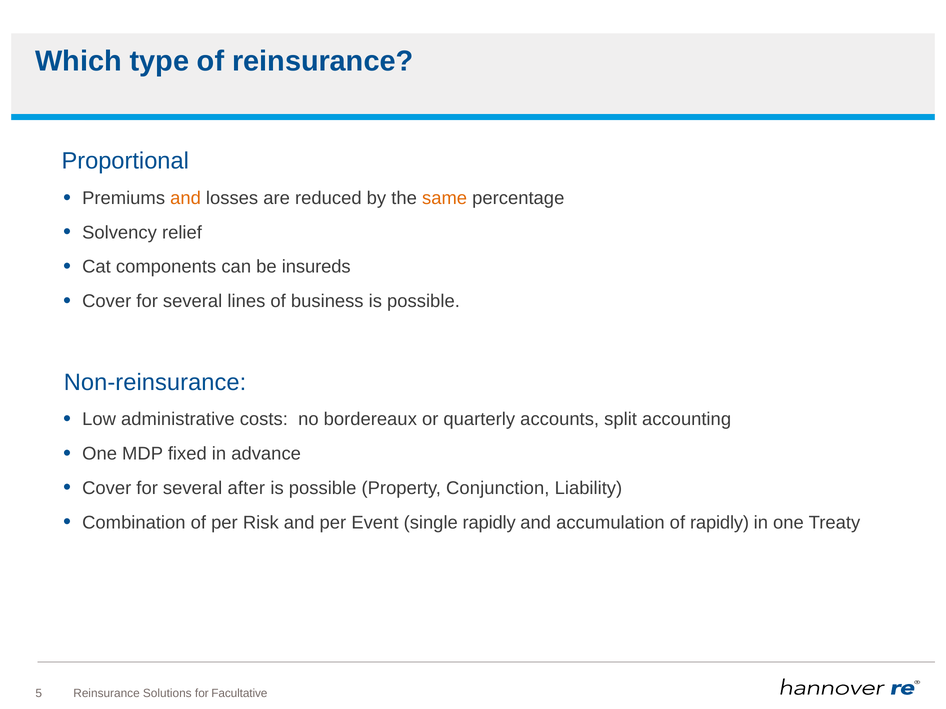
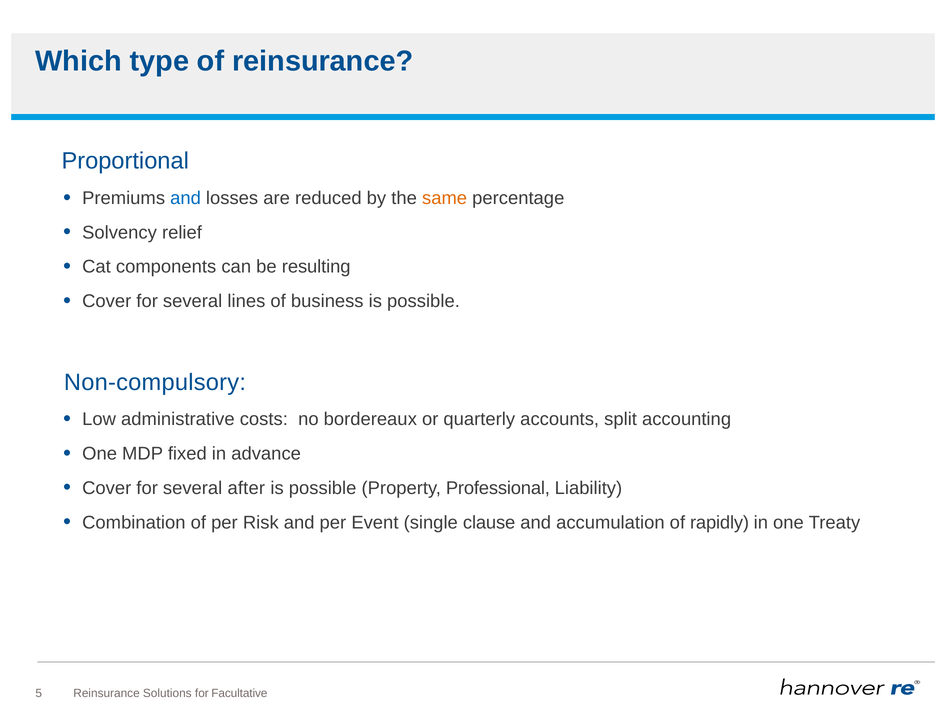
and colour: orange -> blue (186, 198)
insureds: insureds -> resulting (316, 267)
Non-reinsurance: Non-reinsurance -> Non-compulsory (155, 383)
Conjunction: Conjunction -> Professional (498, 488)
single rapidly: rapidly -> clause (489, 523)
